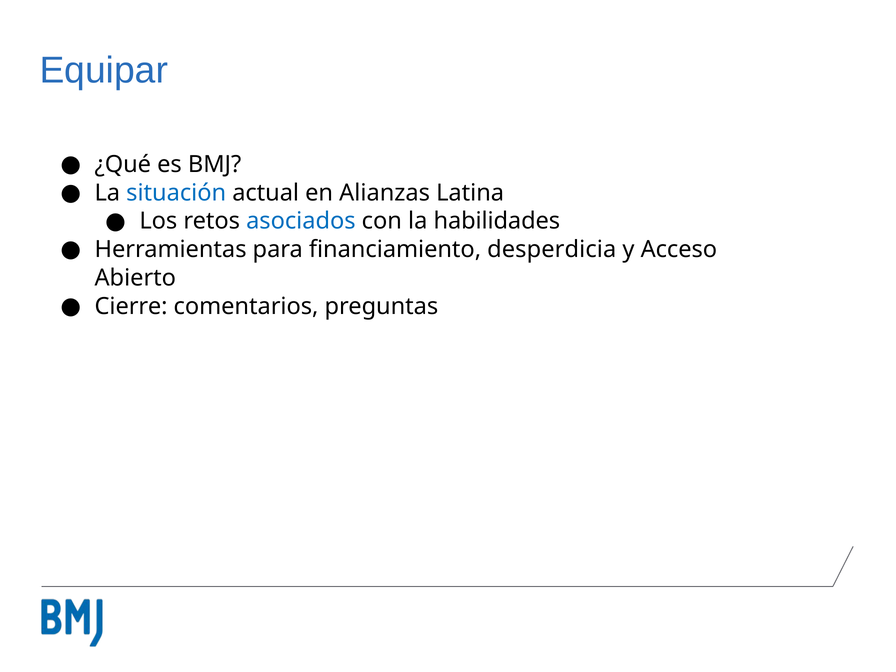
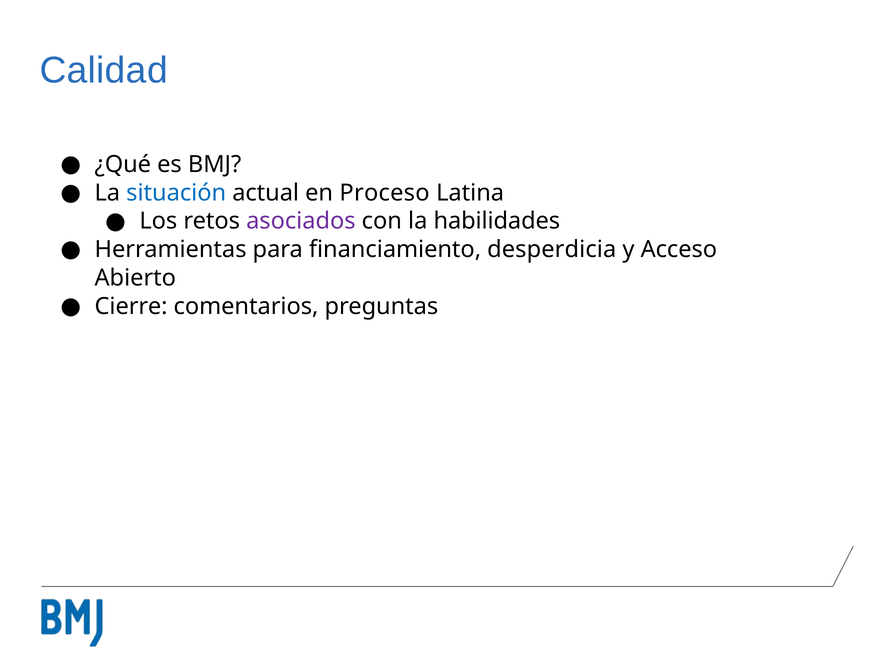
Equipar: Equipar -> Calidad (104, 70)
Alianzas: Alianzas -> Proceso (385, 193)
asociados colour: blue -> purple (301, 221)
